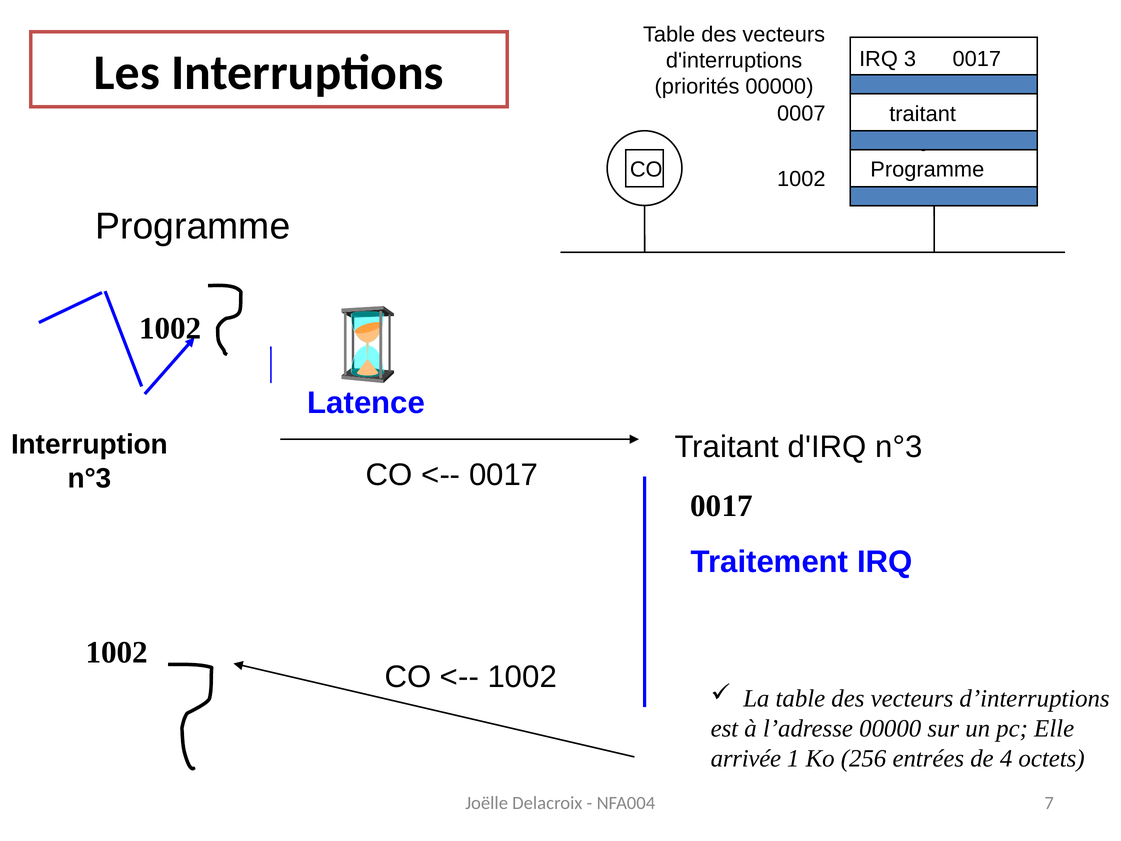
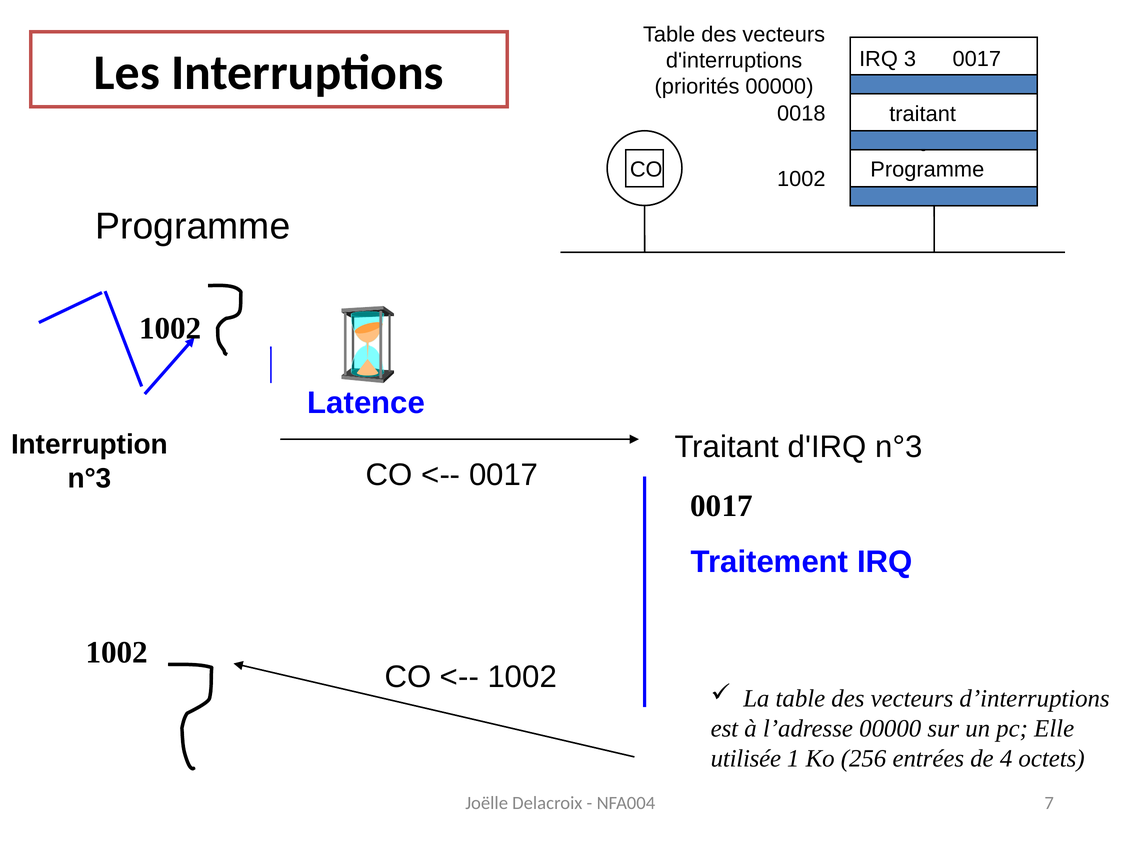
0007: 0007 -> 0018 (801, 114)
arrivée: arrivée -> utilisée (746, 758)
